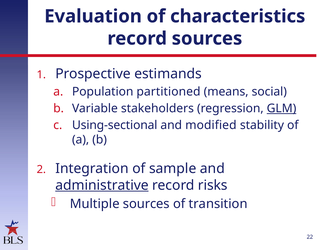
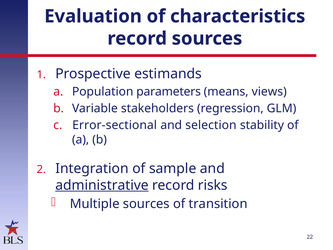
partitioned: partitioned -> parameters (169, 92)
social: social -> views (269, 92)
GLM underline: present -> none (282, 108)
Using-sectional: Using-sectional -> Error-sectional (115, 125)
modified: modified -> selection (211, 125)
